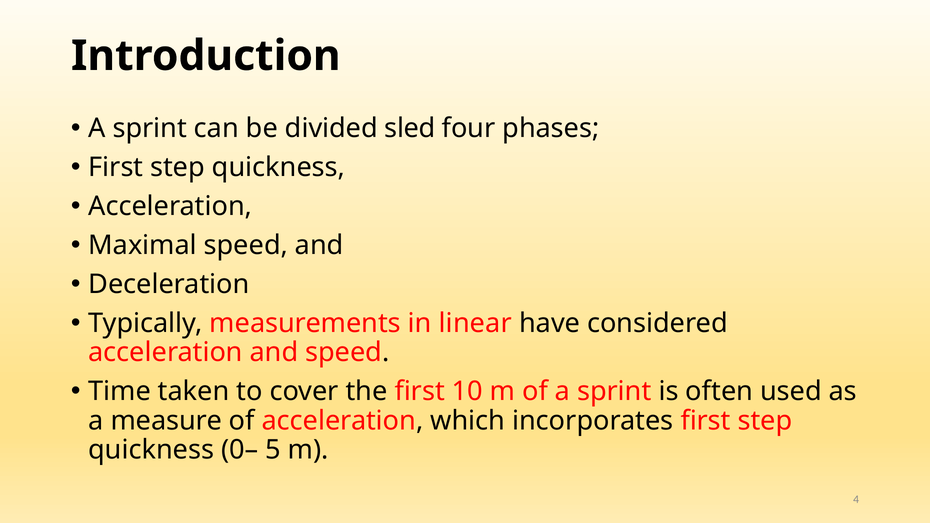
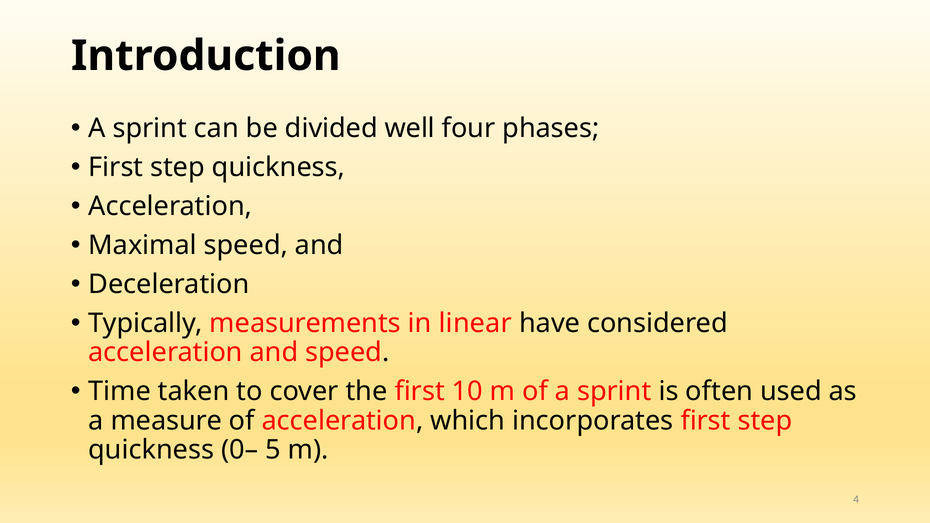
sled: sled -> well (410, 129)
